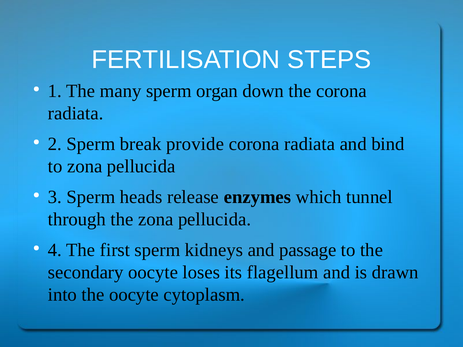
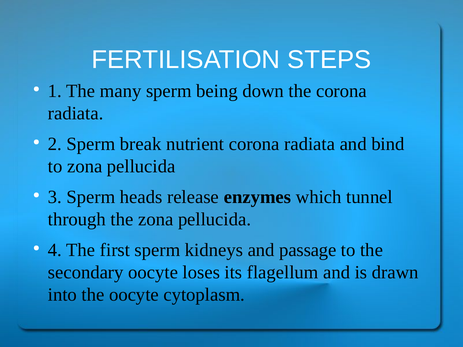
organ: organ -> being (217, 91)
provide: provide -> nutrient (195, 144)
